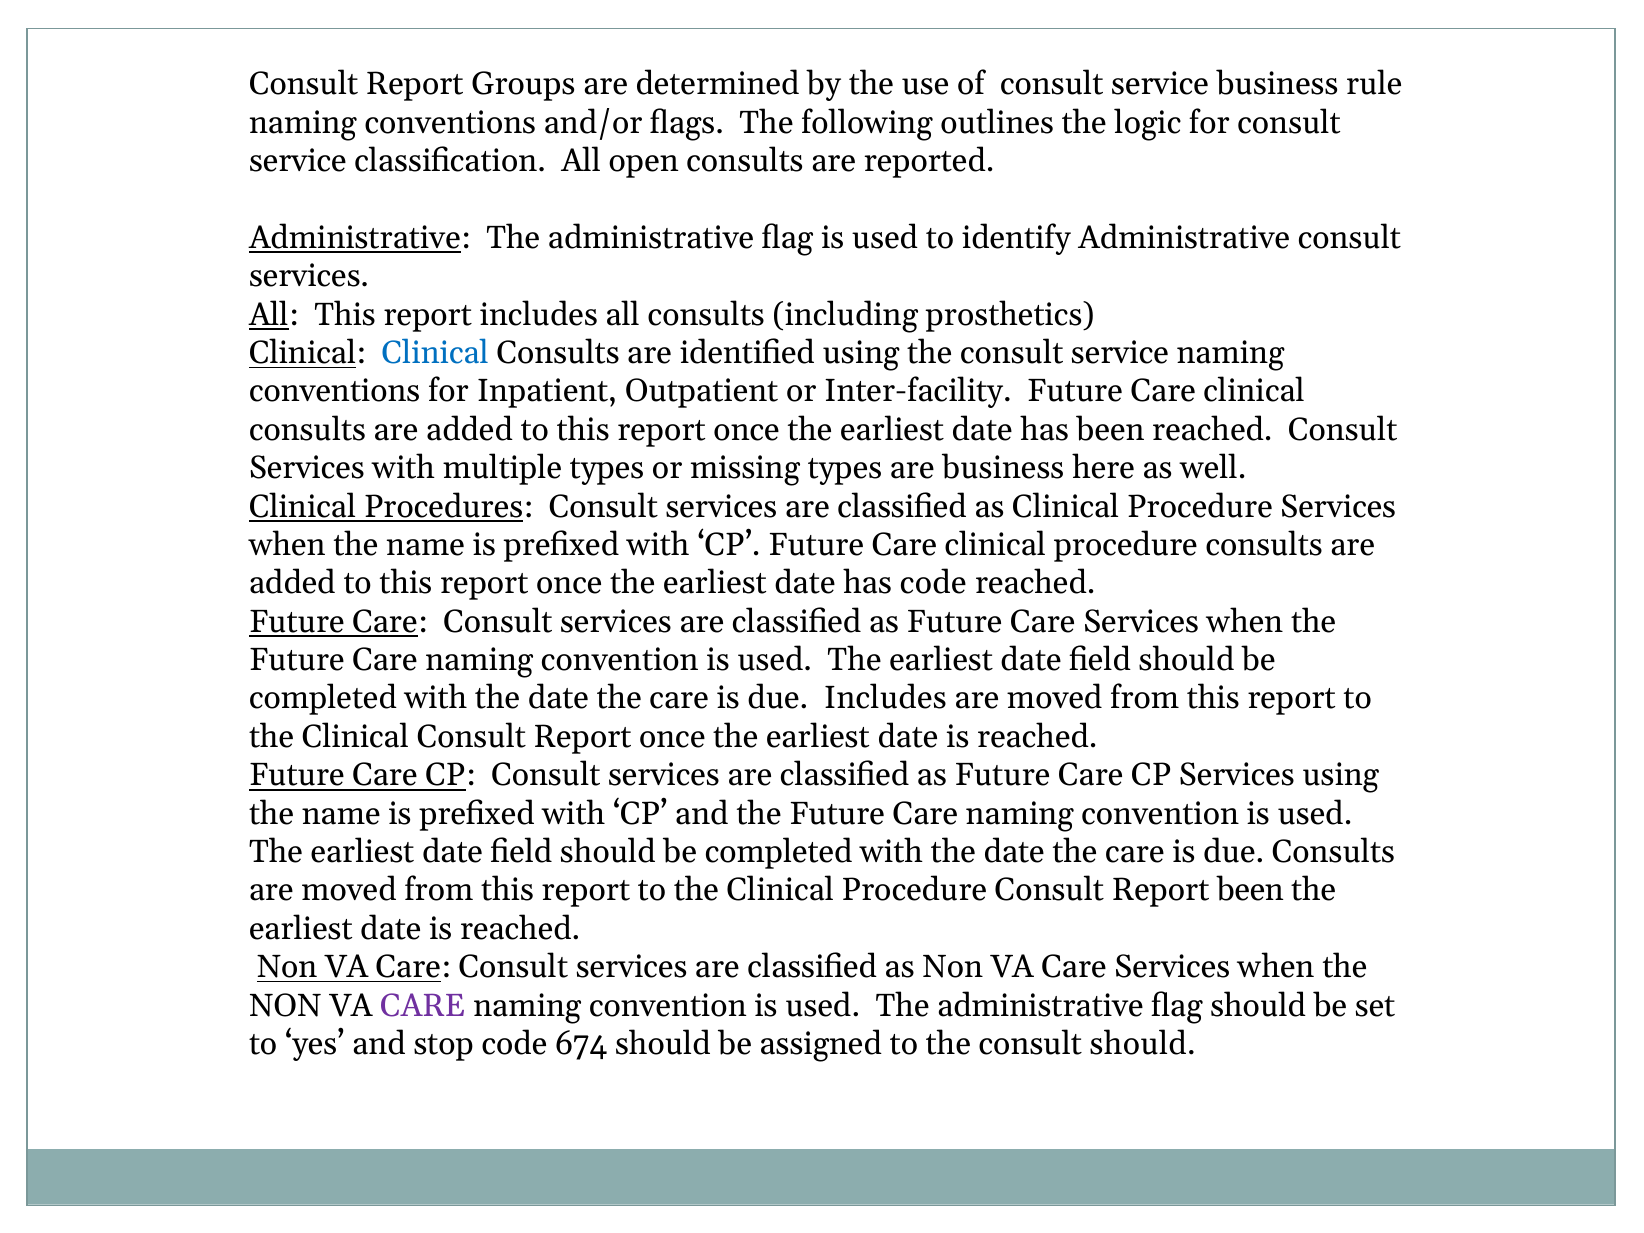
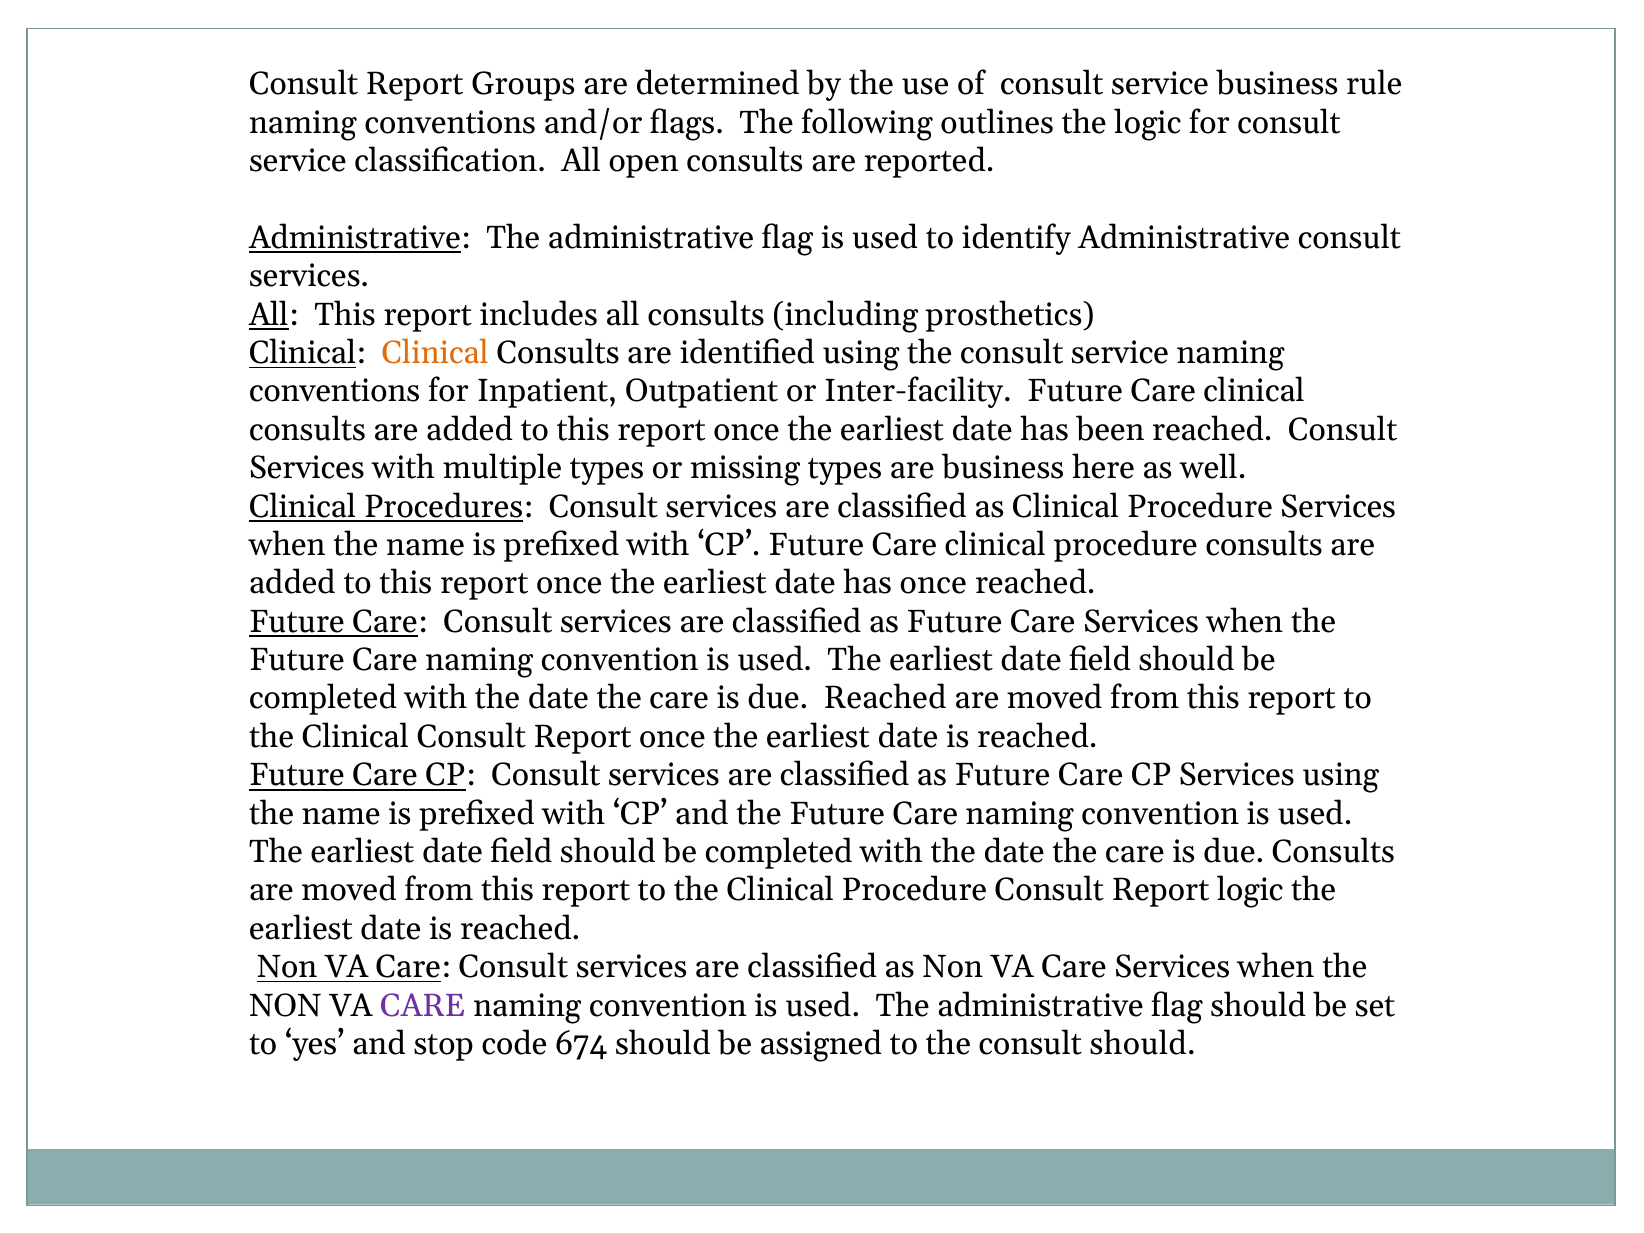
Clinical colour: blue -> orange (435, 353)
has code: code -> once (933, 583)
due Includes: Includes -> Reached (885, 698)
Report been: been -> logic (1250, 890)
